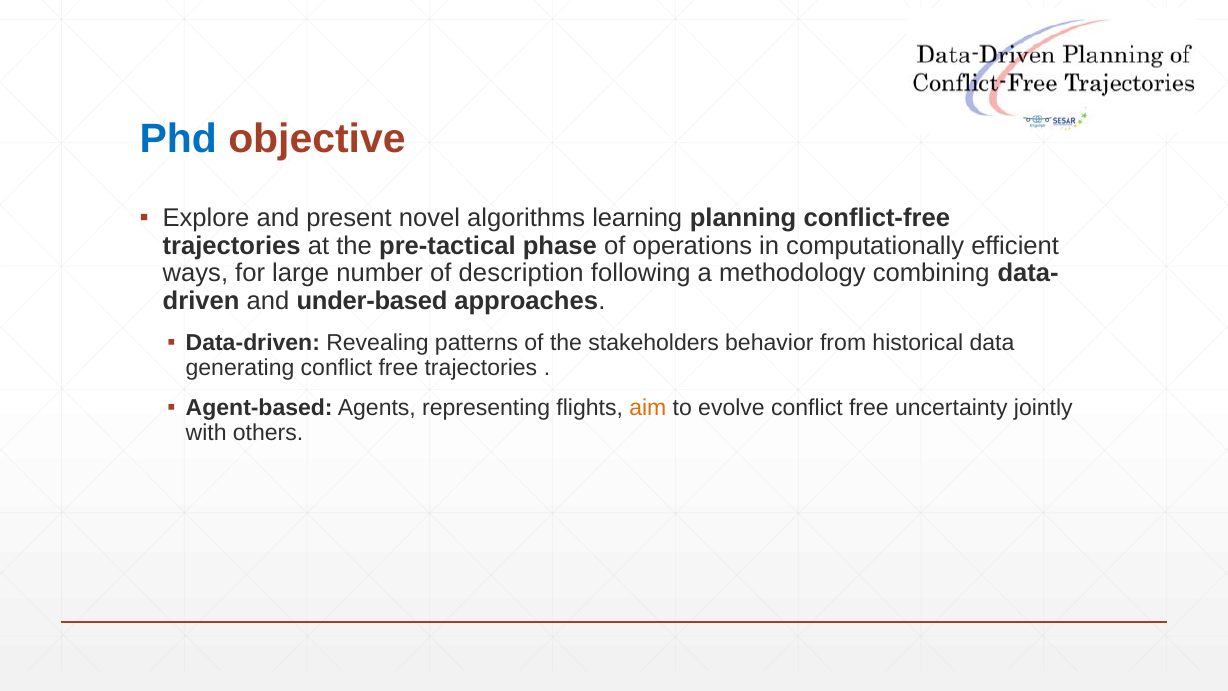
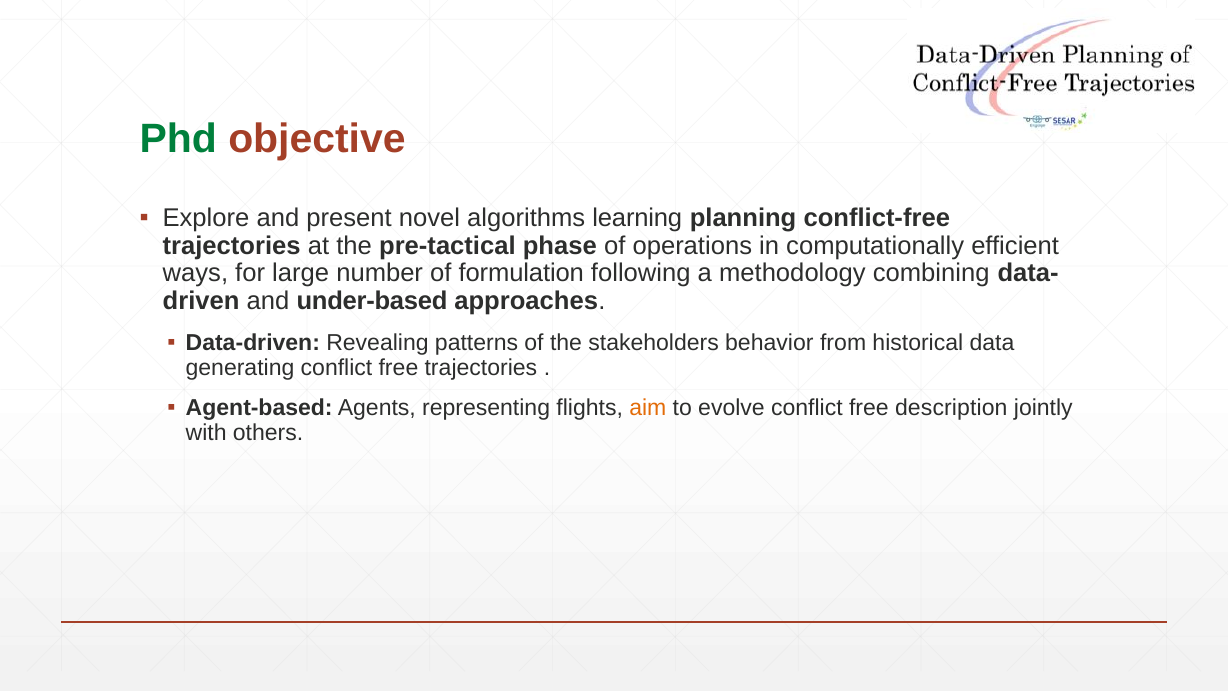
Phd colour: blue -> green (178, 139)
description: description -> formulation (521, 273)
uncertainty: uncertainty -> description (951, 408)
